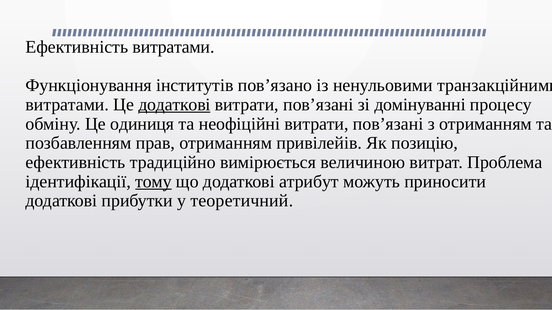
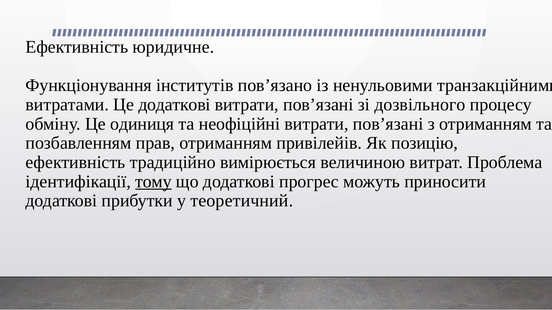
Ефективність витратами: витратами -> юридичне (173, 47)
додаткові underline: present -> none (174, 105)
домінуванні: домінуванні -> дозвільного (420, 105)
атрибут: атрибут -> прогрес (309, 182)
